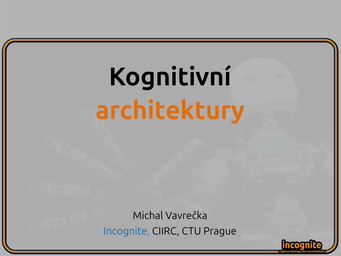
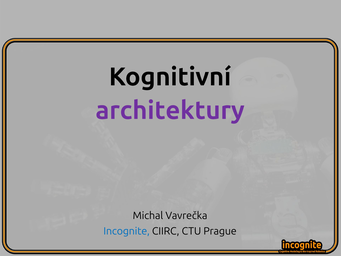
architektury colour: orange -> purple (170, 110)
